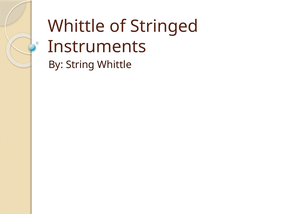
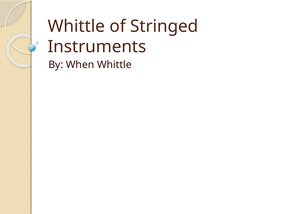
String: String -> When (80, 65)
